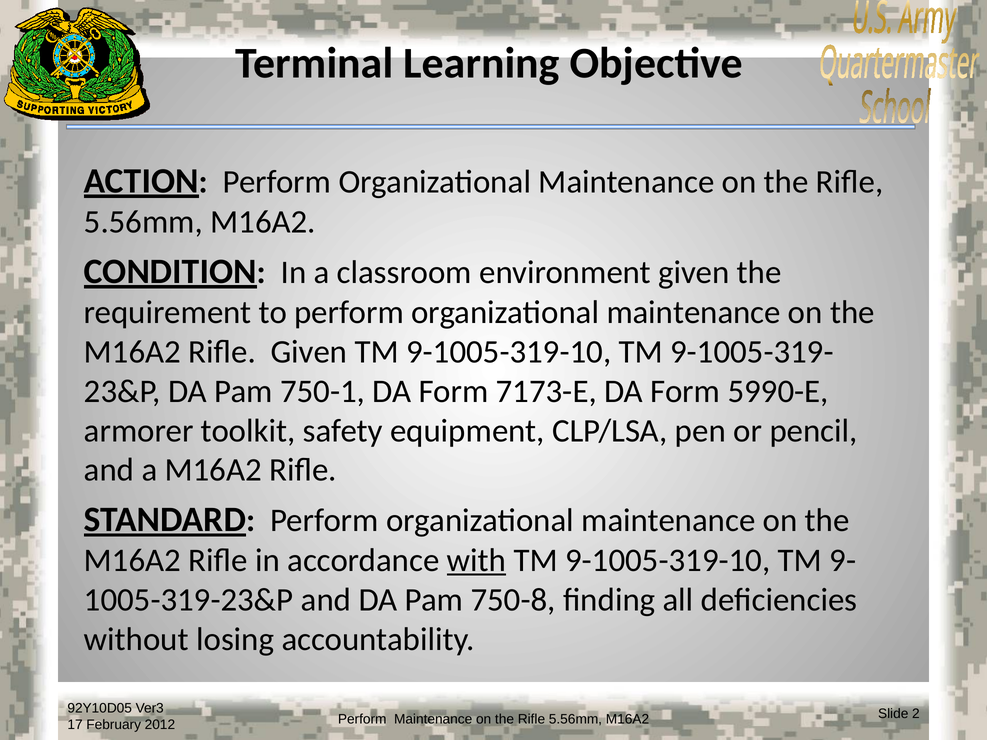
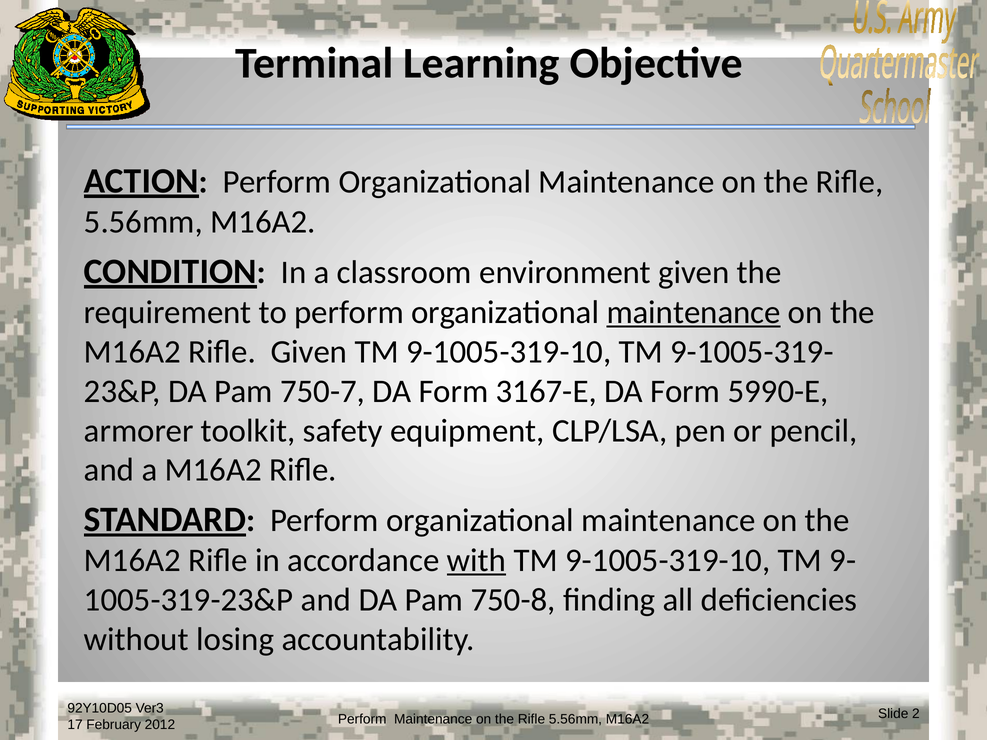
maintenance underline: none -> present (694, 312)
750-1: 750-1 -> 750-7 (323, 391)
7173-E: 7173-E -> 3167-E (546, 391)
